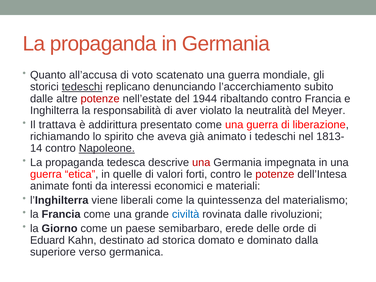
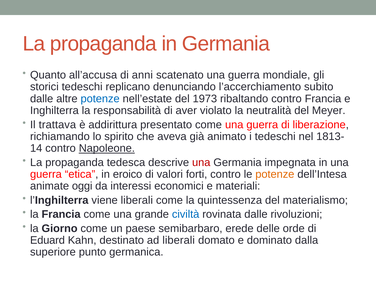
voto: voto -> anni (142, 75)
tedeschi underline: present -> none (82, 87)
potenze colour: red -> blue (100, 99)
1944: 1944 -> 1973 (205, 99)
quelle: quelle -> eroico (128, 174)
potenze colour: red -> orange (275, 174)
fonti: fonti -> oggi (82, 186)
ad storica: storica -> liberali (179, 240)
verso: verso -> punto (93, 252)
